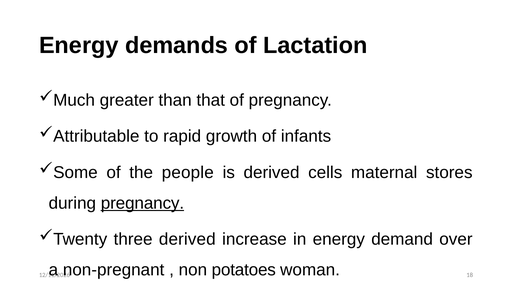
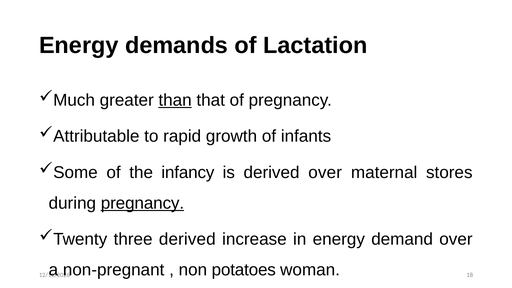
than underline: none -> present (175, 100)
people: people -> infancy (188, 172)
derived cells: cells -> over (325, 172)
